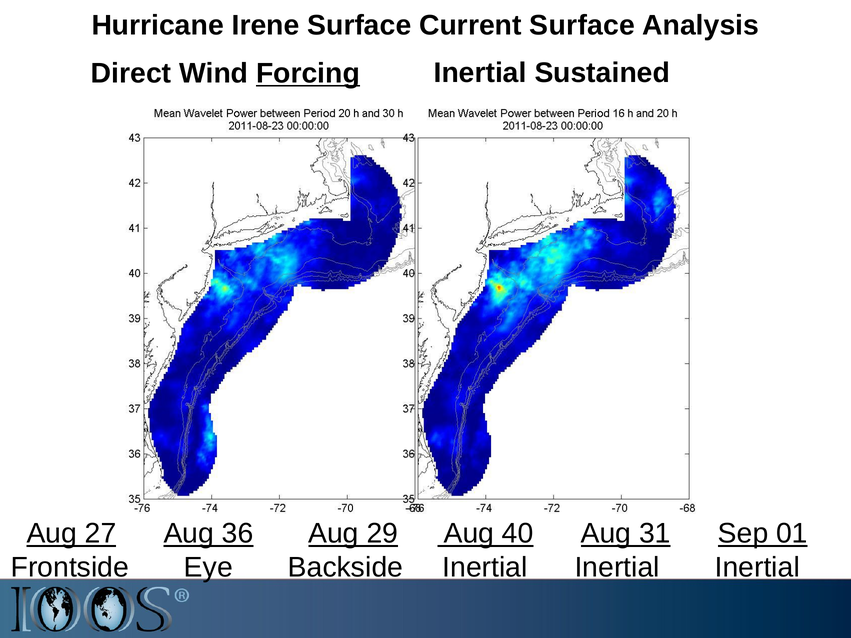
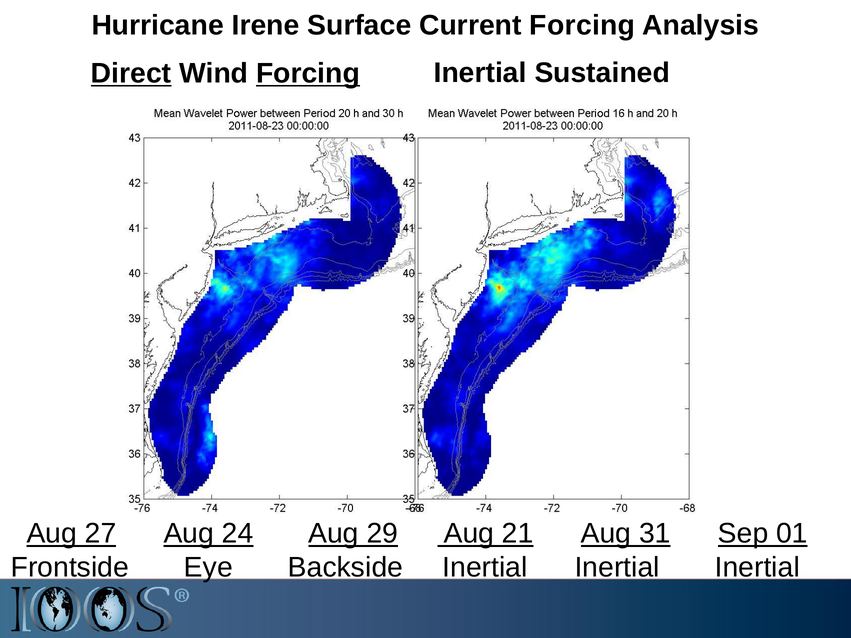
Current Surface: Surface -> Forcing (582, 26)
Direct underline: none -> present (131, 74)
36: 36 -> 24 (238, 534)
40: 40 -> 21 (518, 534)
